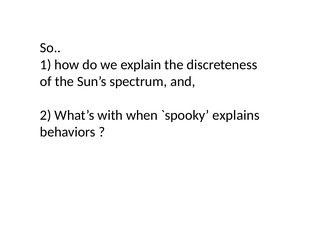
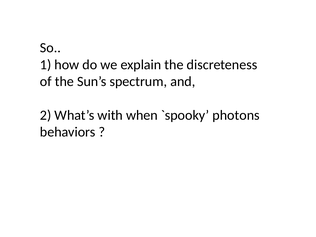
explains: explains -> photons (236, 115)
